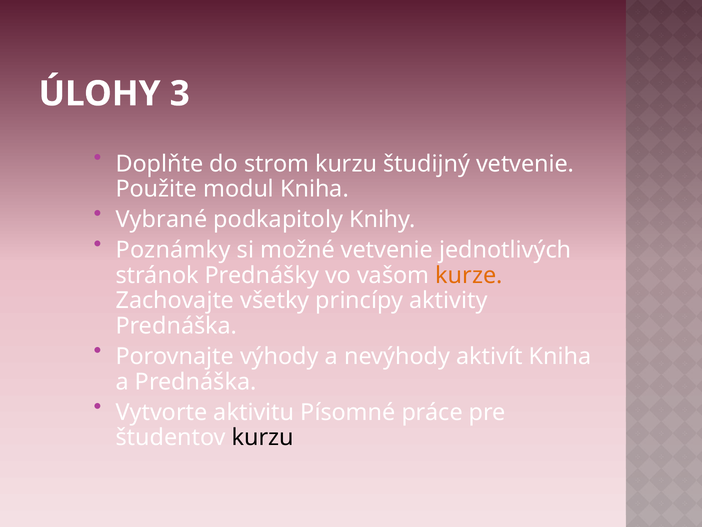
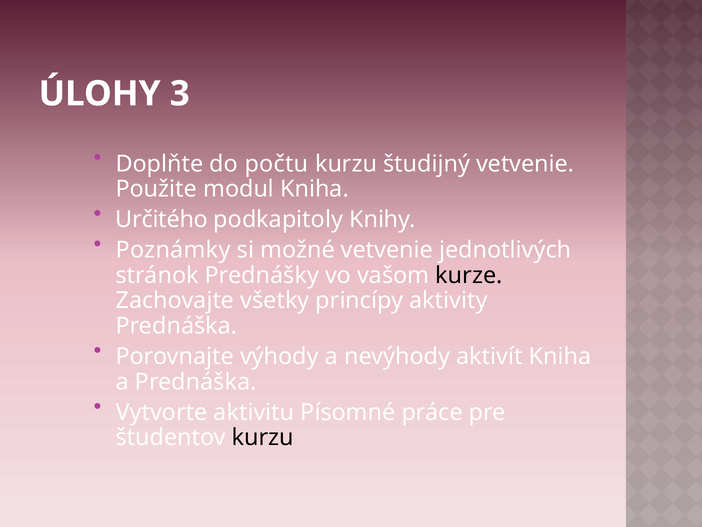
strom: strom -> počtu (276, 164)
Vybrané: Vybrané -> Určitého (162, 219)
kurze colour: orange -> black (469, 275)
